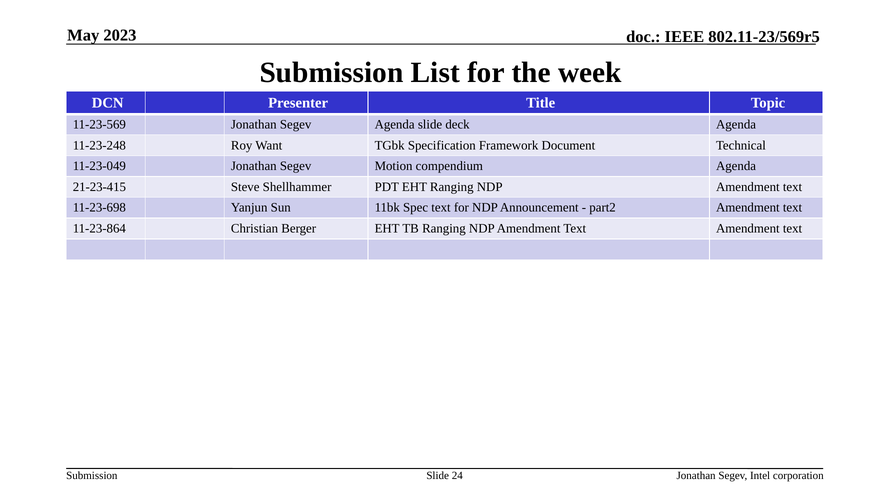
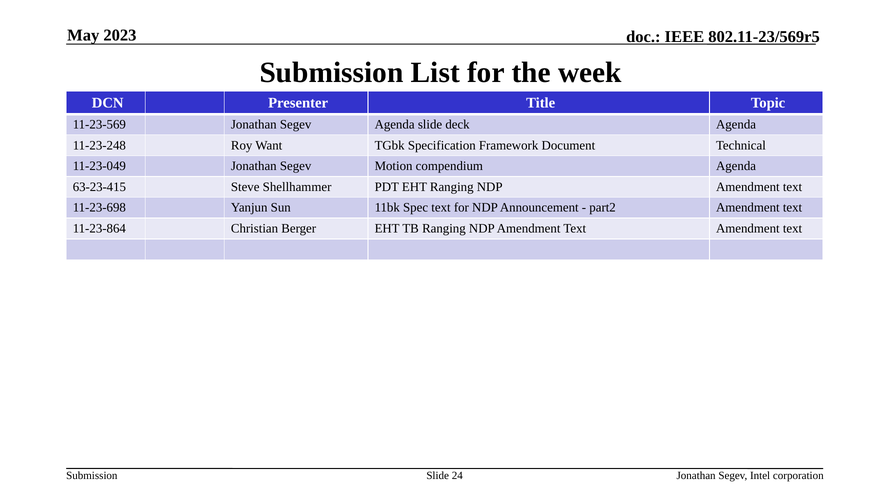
21-23-415: 21-23-415 -> 63-23-415 (99, 187)
